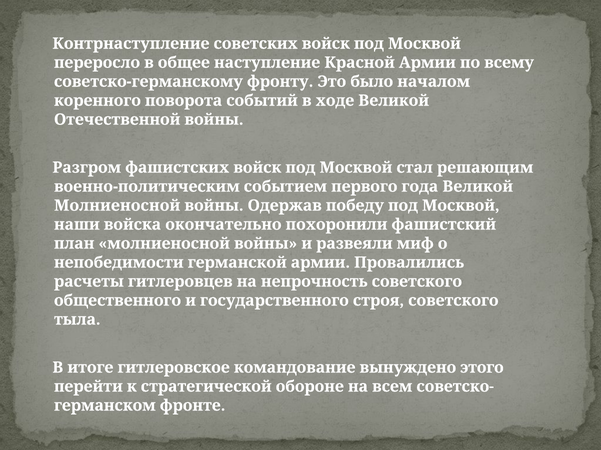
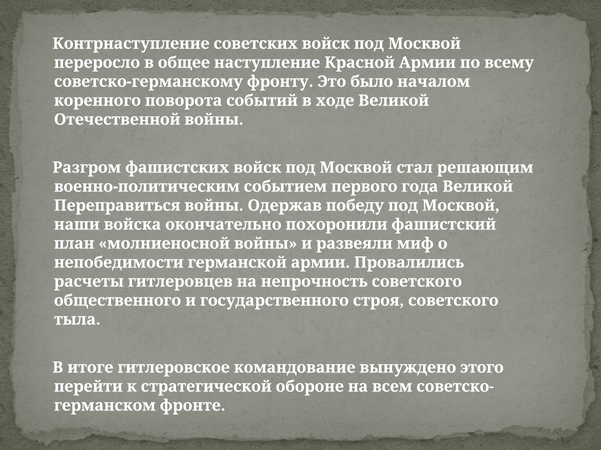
Молниеносной: Молниеносной -> Переправиться (117, 206)
